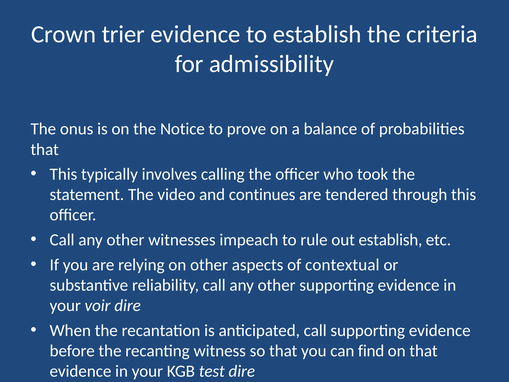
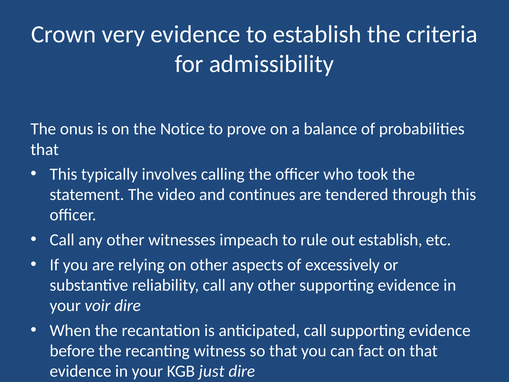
trier: trier -> very (123, 34)
contextual: contextual -> excessively (342, 265)
find: find -> fact (371, 351)
test: test -> just (212, 371)
